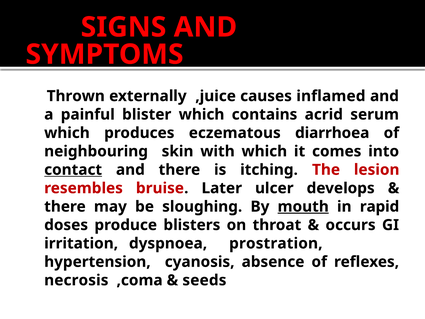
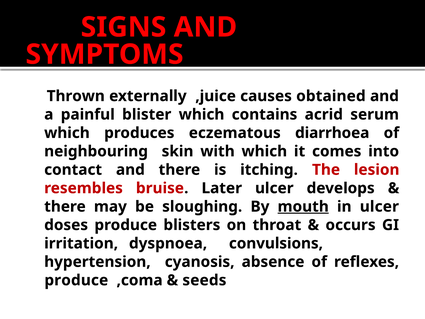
inflamed: inflamed -> obtained (331, 96)
contact underline: present -> none (73, 170)
in rapid: rapid -> ulcer (379, 206)
prostration: prostration -> convulsions (276, 243)
necrosis: necrosis -> produce (76, 280)
